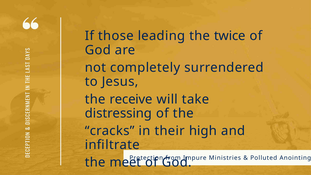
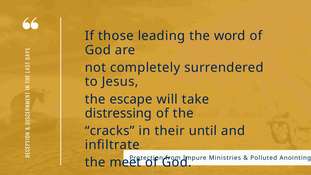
twice: twice -> word (230, 36)
receive: receive -> escape (131, 99)
high: high -> until (203, 131)
